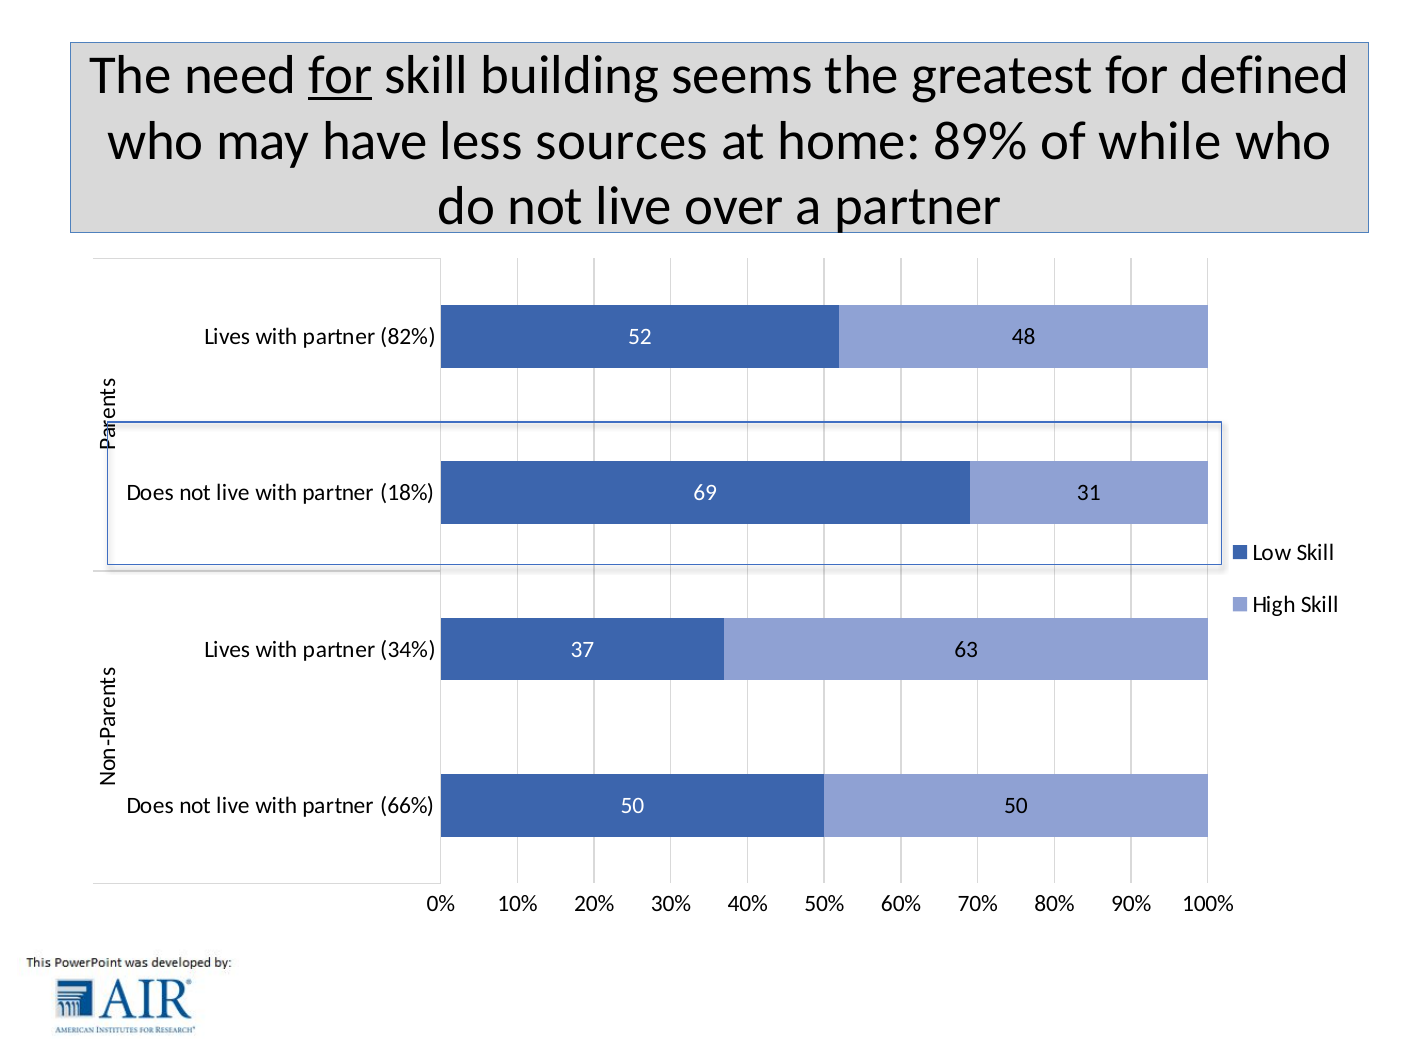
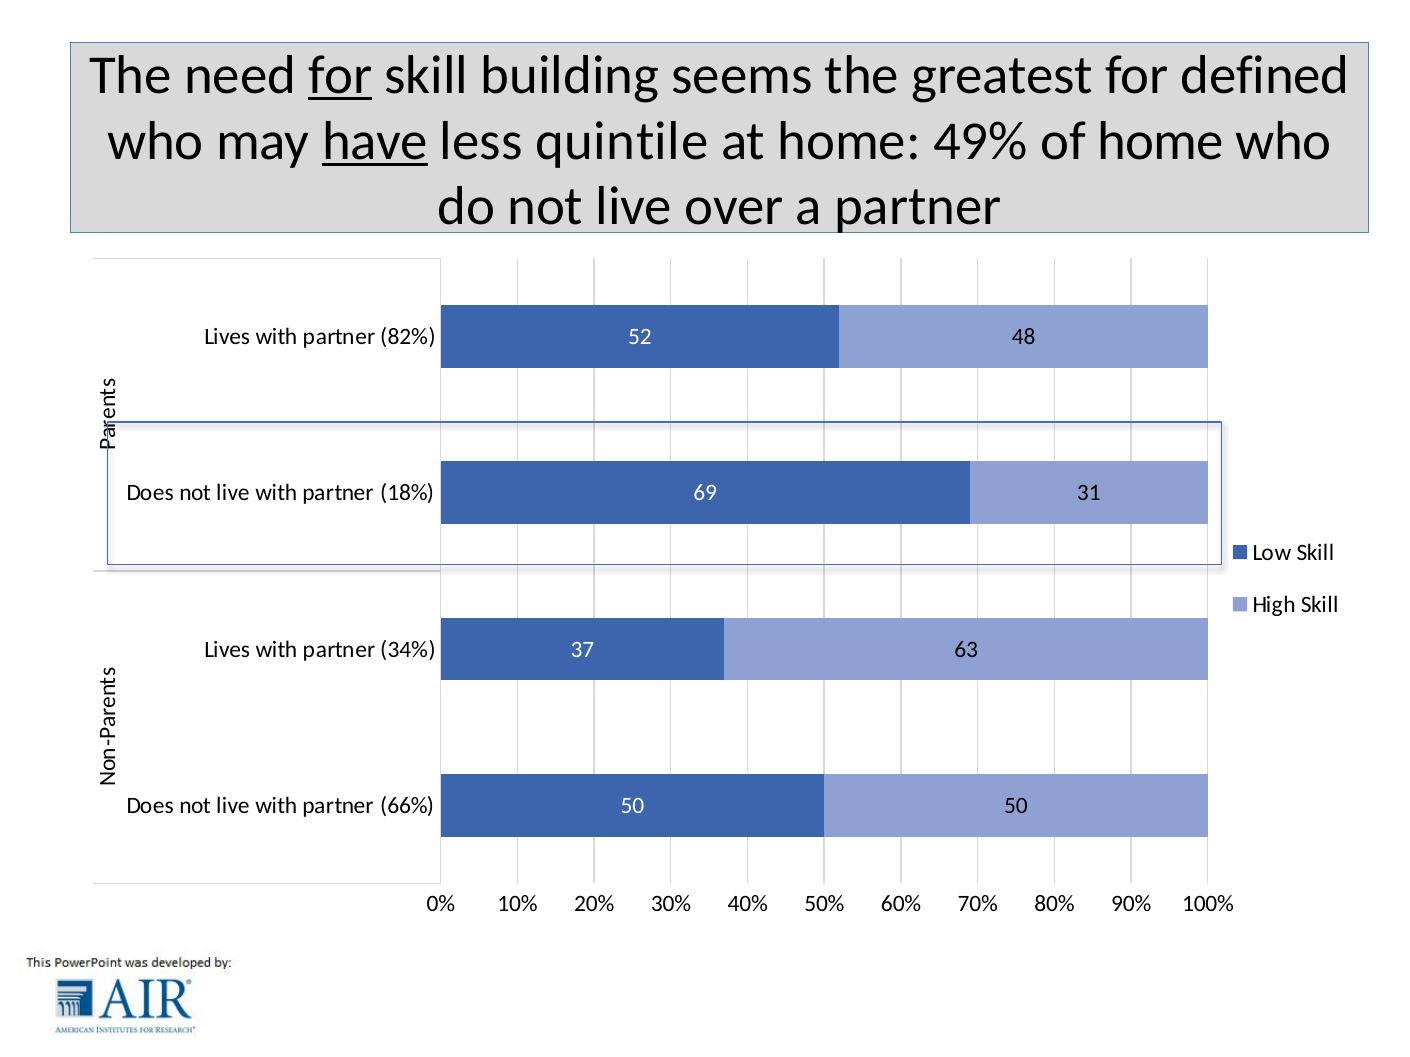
have underline: none -> present (375, 141)
sources: sources -> quintile (622, 141)
89%: 89% -> 49% (981, 141)
of while: while -> home (1161, 141)
